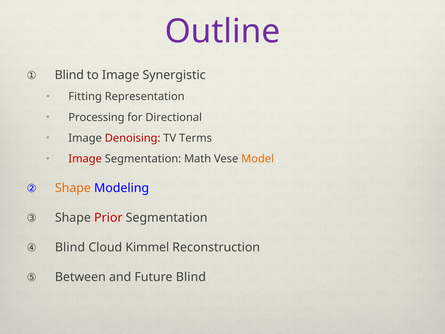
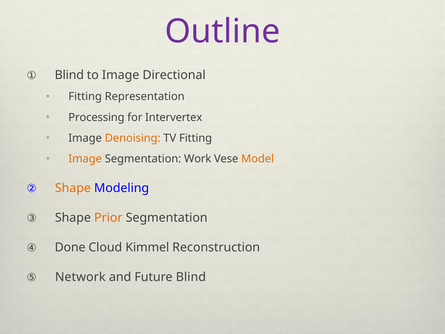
Synergistic: Synergistic -> Directional (174, 75)
Directional: Directional -> Intervertex (174, 117)
Denoising colour: red -> orange (133, 138)
TV Terms: Terms -> Fitting (196, 138)
Image colour: red -> orange (85, 159)
Math: Math -> Work (198, 159)
Prior colour: red -> orange (108, 218)
Blind: Blind -> Done (70, 247)
Between: Between -> Network (80, 277)
